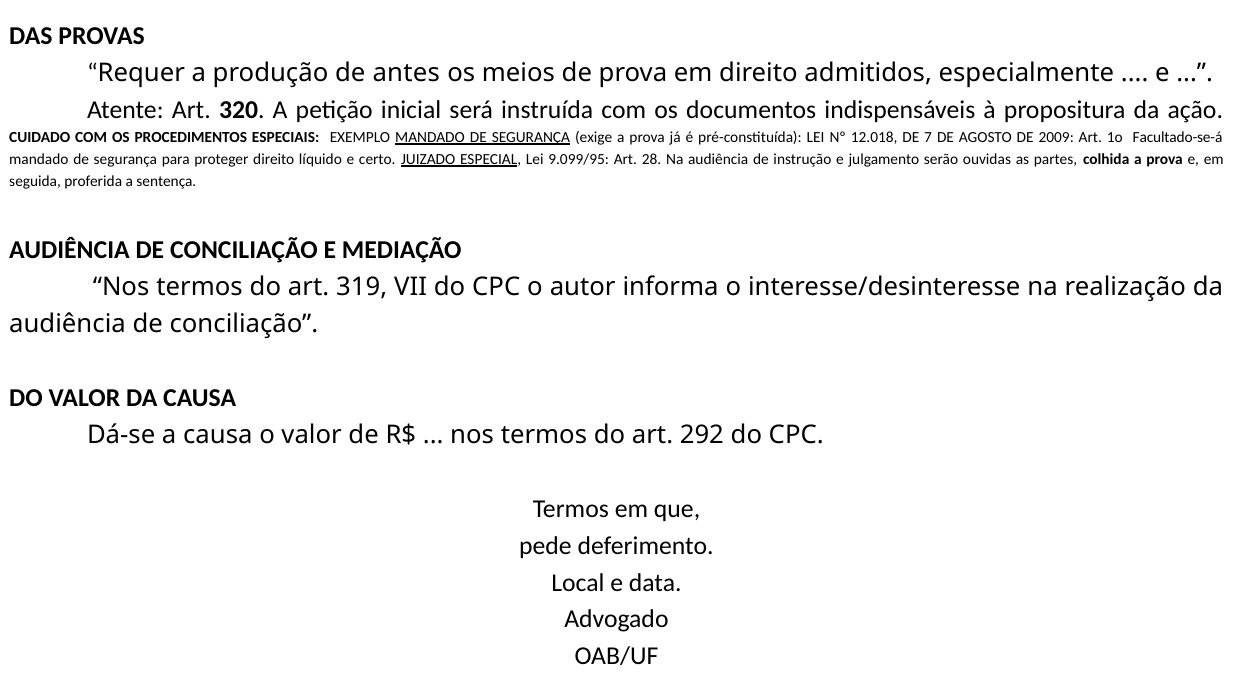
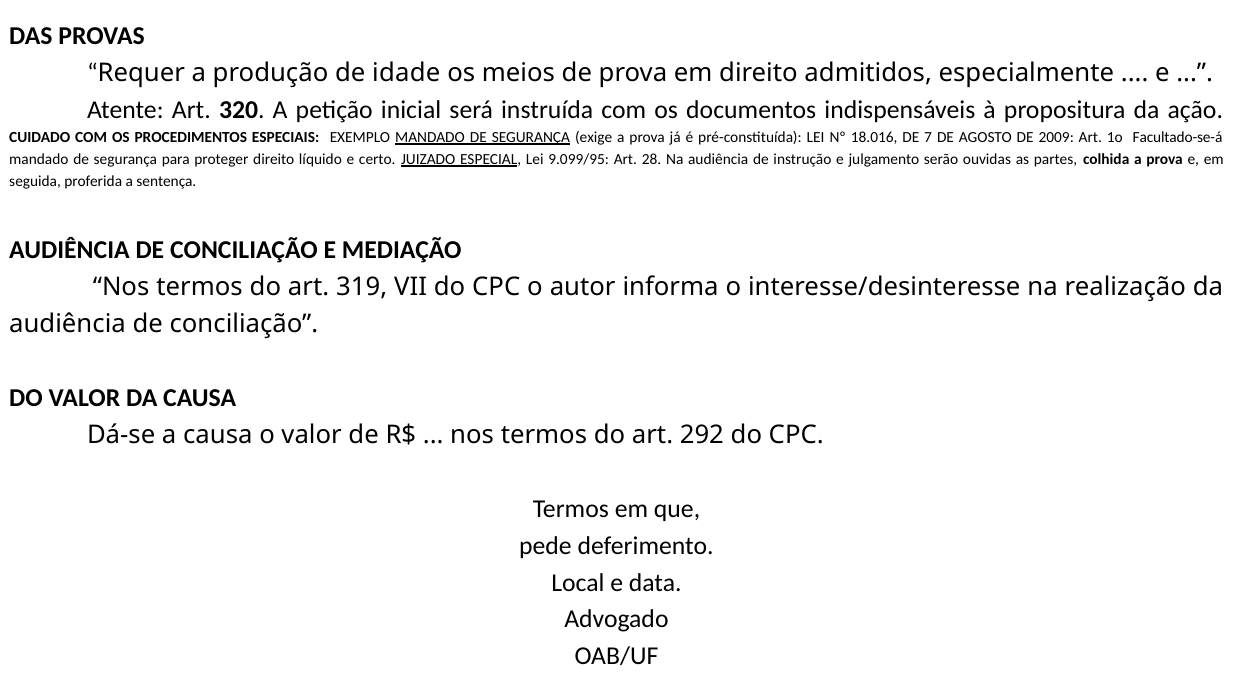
antes: antes -> idade (406, 73)
12.018: 12.018 -> 18.016 (874, 137)
